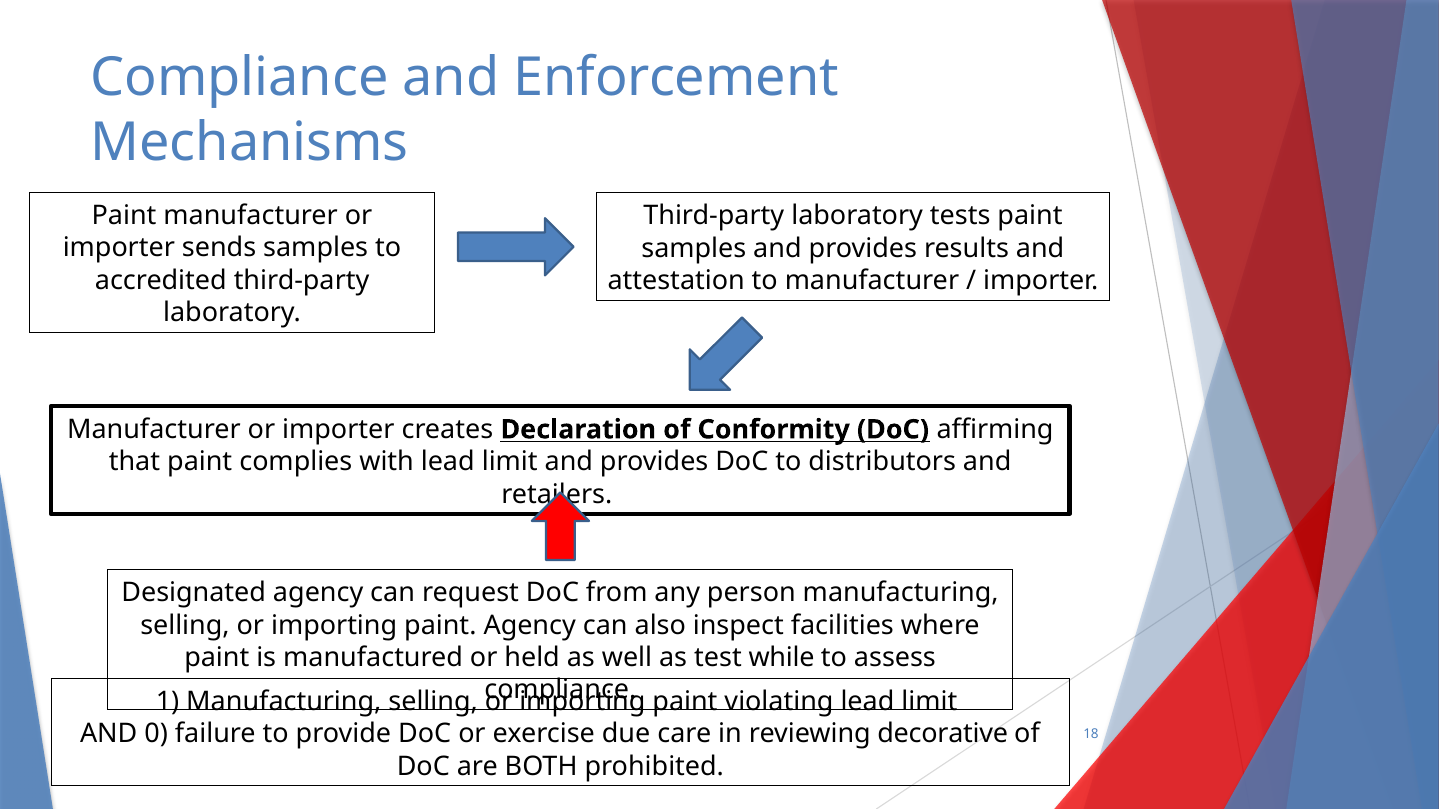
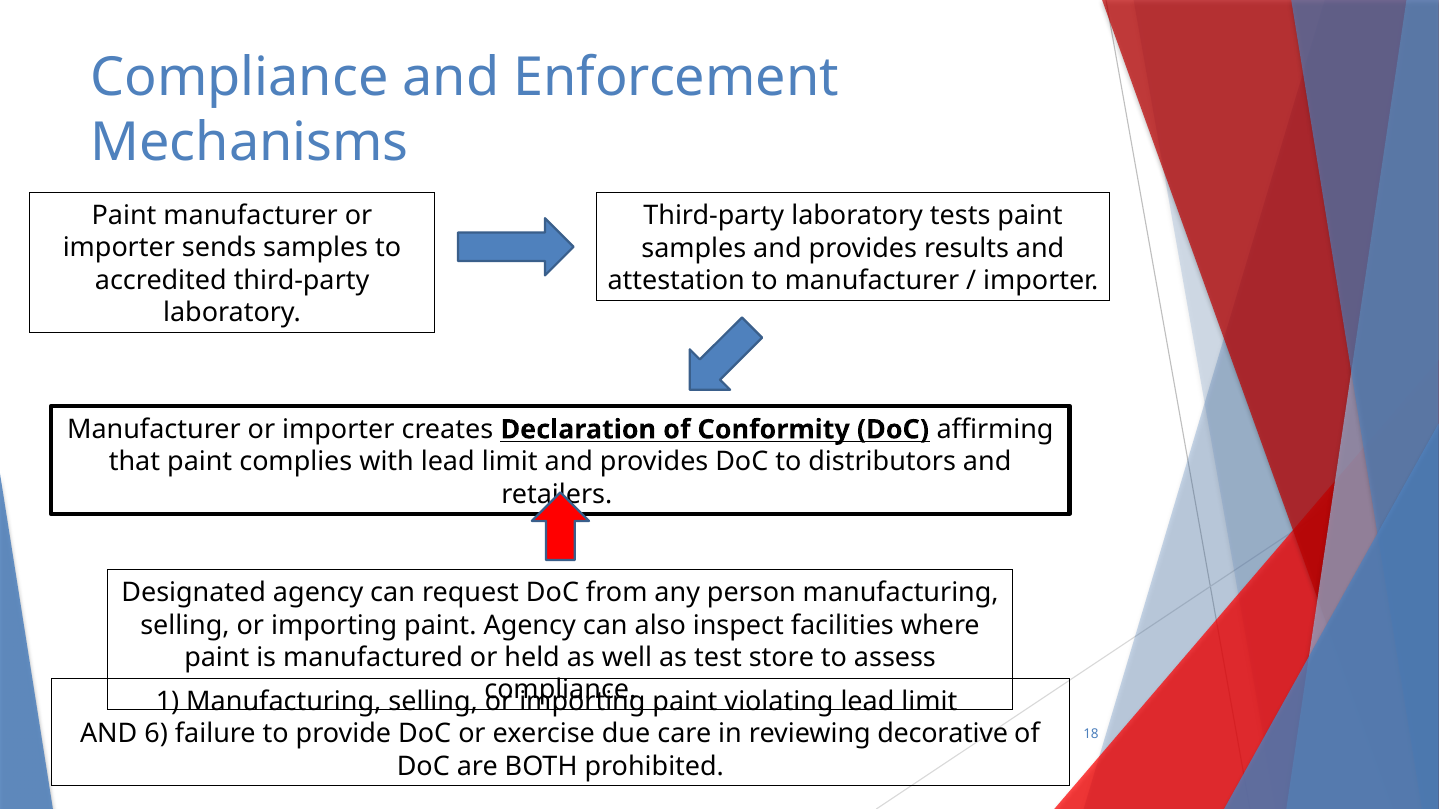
while: while -> store (781, 658)
0: 0 -> 6 (156, 734)
